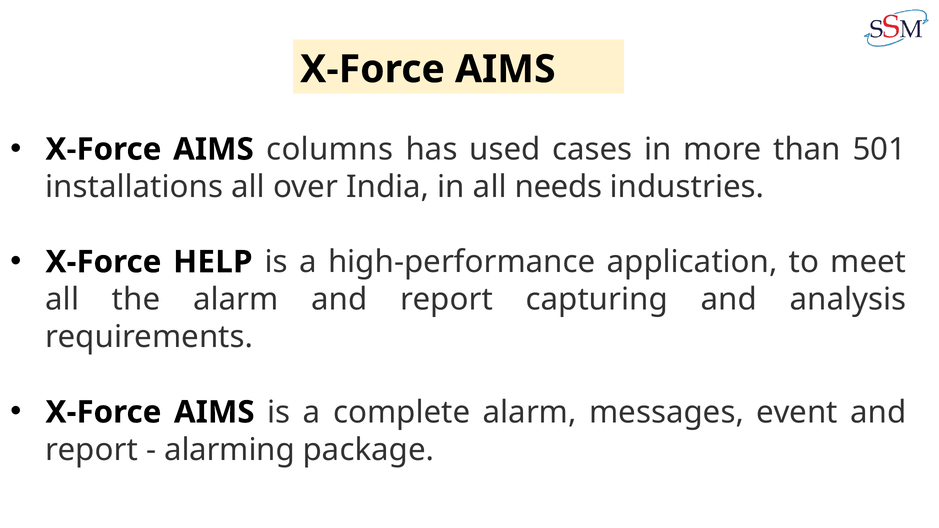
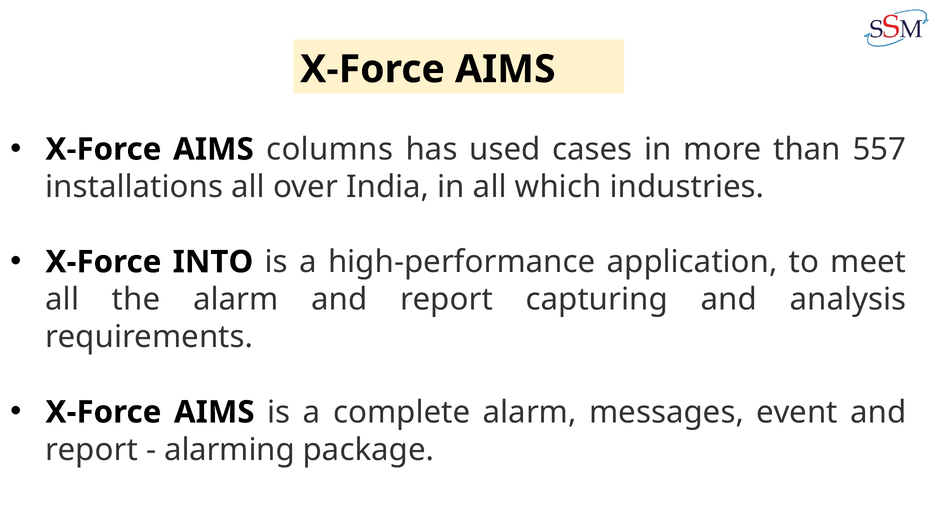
501: 501 -> 557 (879, 149)
needs: needs -> which (558, 187)
HELP: HELP -> INTO (213, 262)
